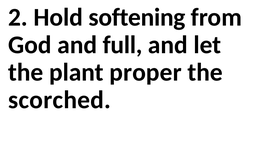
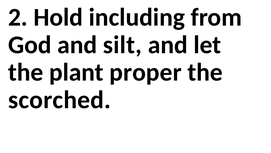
softening: softening -> including (137, 17)
full: full -> silt (122, 45)
